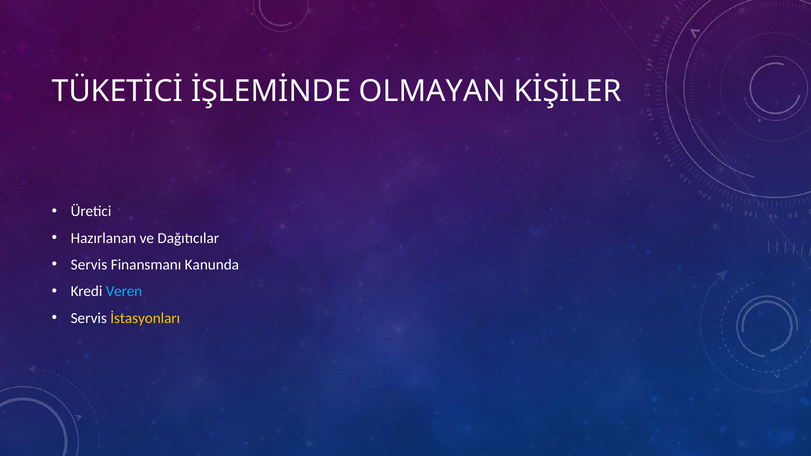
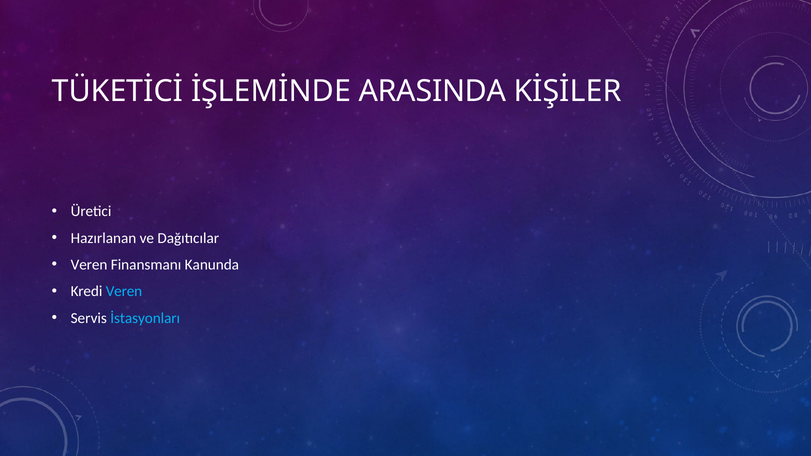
OLMAYAN: OLMAYAN -> ARASINDA (432, 91)
Servis: Servis -> Veren (89, 265)
İstasyonları colour: yellow -> light blue (145, 318)
